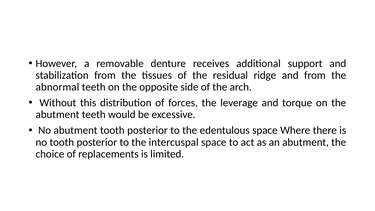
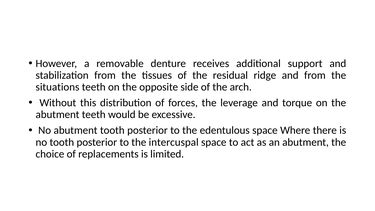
abnormal: abnormal -> situations (57, 87)
